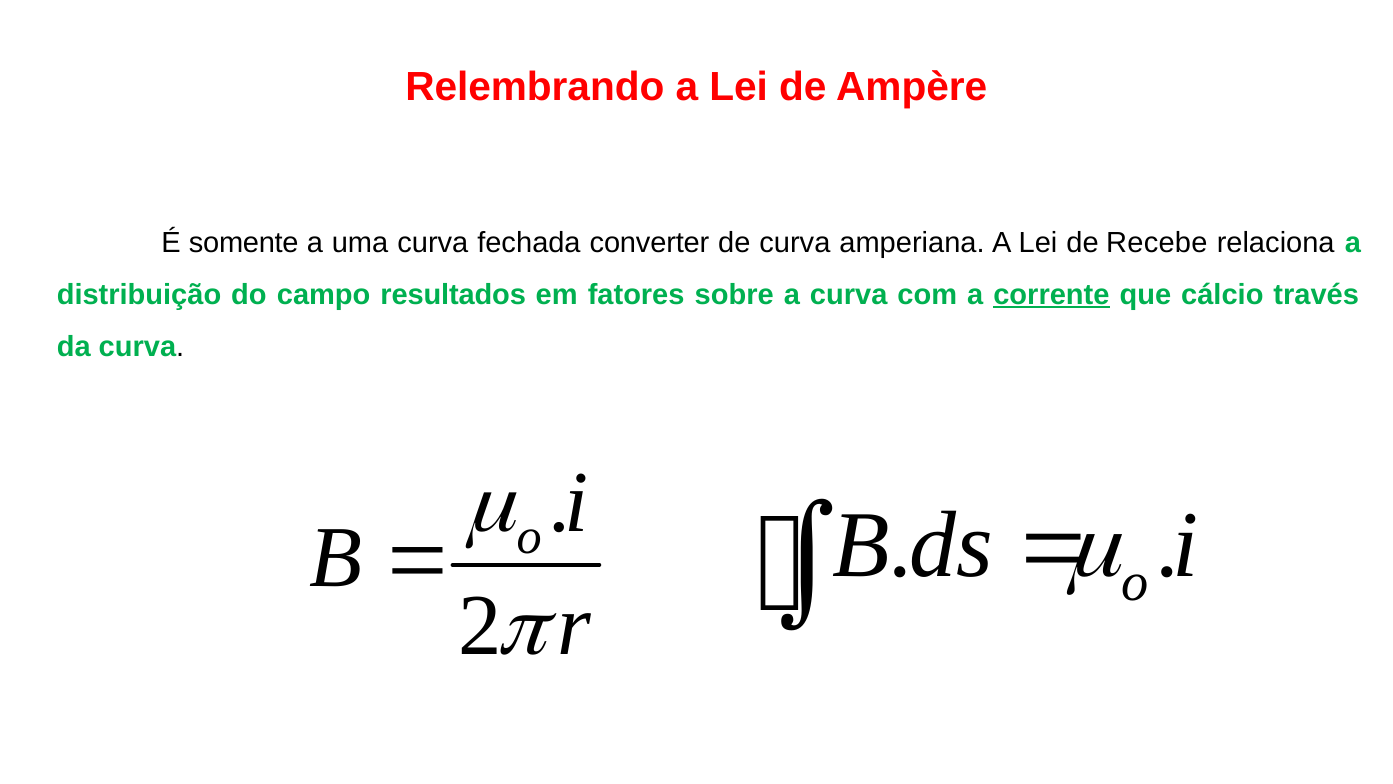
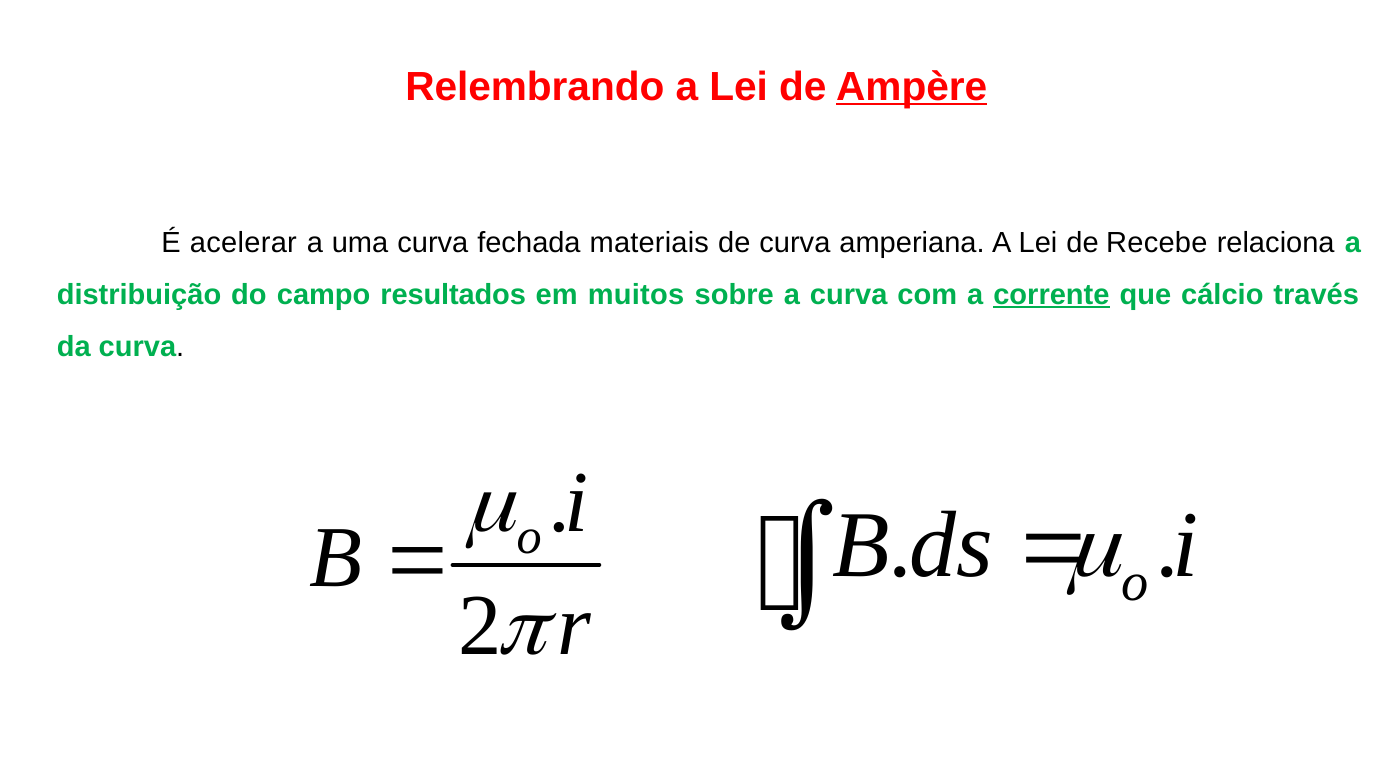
Ampère underline: none -> present (912, 87)
somente: somente -> acelerar (243, 242)
converter: converter -> materiais (649, 242)
fatores: fatores -> muitos (636, 295)
